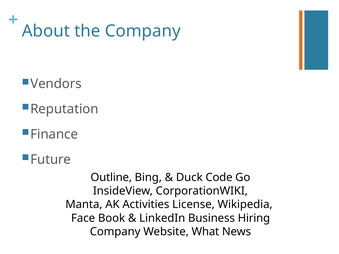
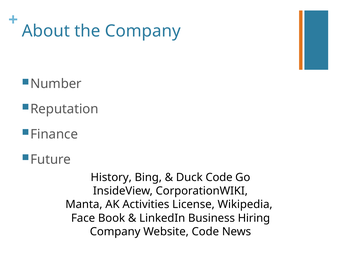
Vendors: Vendors -> Number (56, 84)
Outline: Outline -> History (111, 178)
Website What: What -> Code (205, 232)
